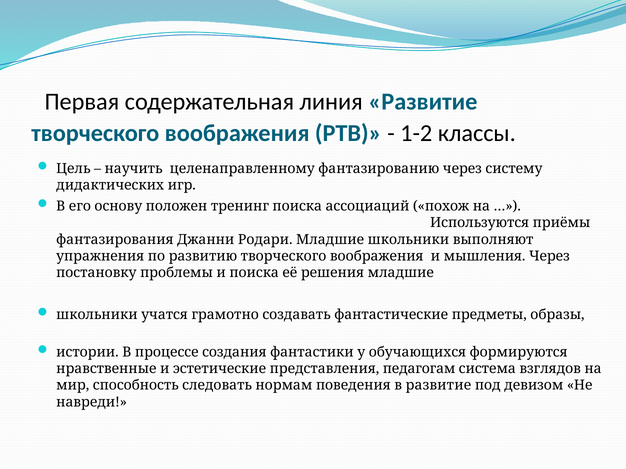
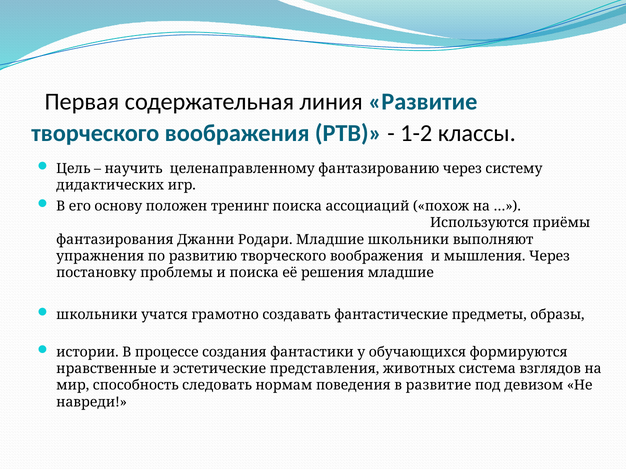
педагогам: педагогам -> животных (419, 369)
